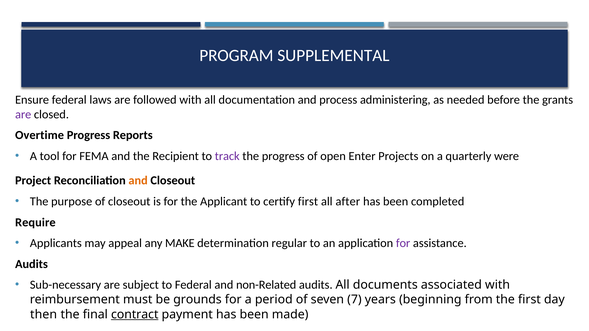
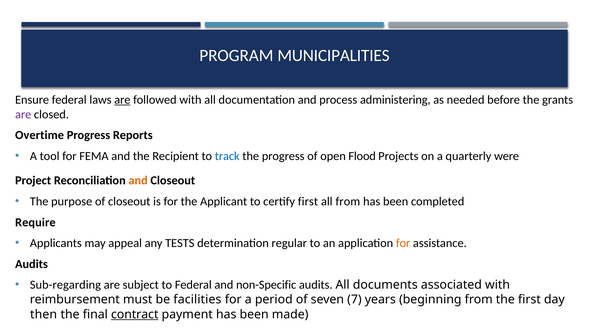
SUPPLEMENTAL: SUPPLEMENTAL -> MUNICIPALITIES (333, 56)
are underline: none -> present (122, 100)
track colour: purple -> blue (227, 156)
Enter: Enter -> Flood (362, 156)
all after: after -> from (348, 202)
MAKE: MAKE -> TESTS (180, 243)
for colour: purple -> orange (403, 243)
Sub-necessary: Sub-necessary -> Sub-regarding (65, 285)
non-Related: non-Related -> non-Specific (266, 285)
grounds: grounds -> facilities (197, 300)
